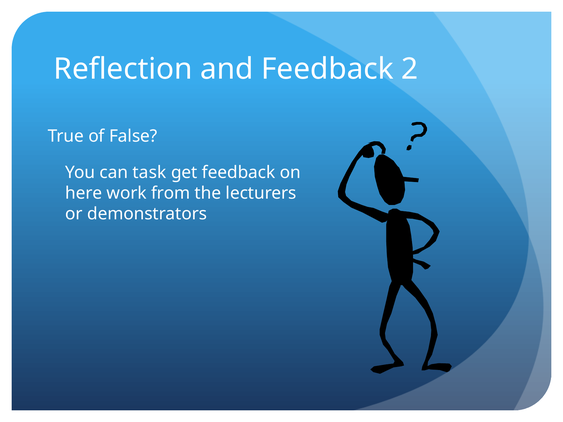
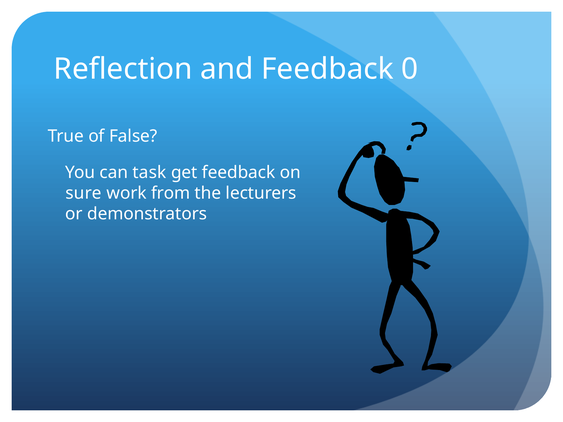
2: 2 -> 0 (410, 69)
here: here -> sure (84, 193)
